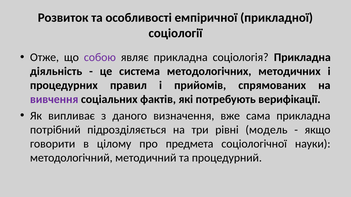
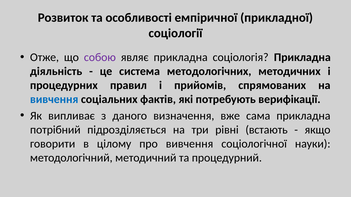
вивчення colour: purple -> blue (54, 100)
модель: модель -> встають (267, 130)
про предмета: предмета -> вивчення (190, 144)
